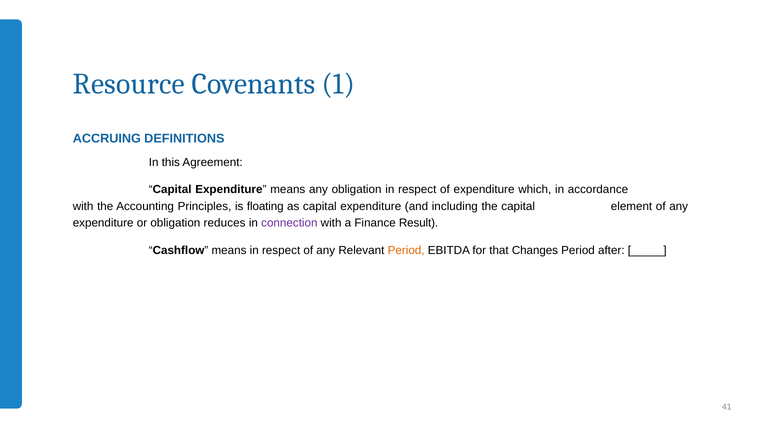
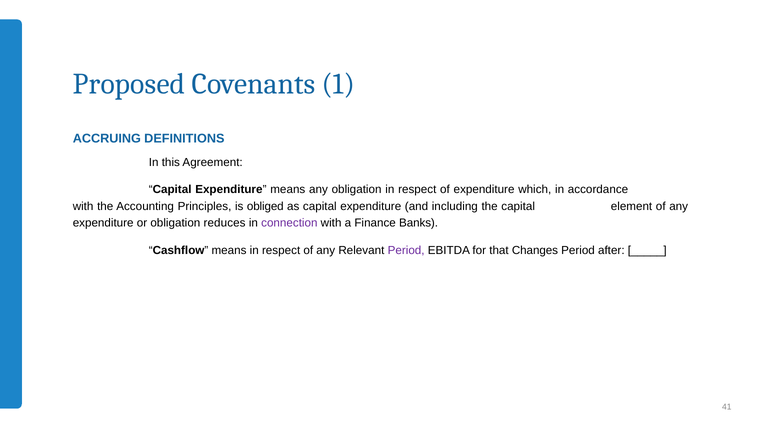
Resource: Resource -> Proposed (129, 84)
floating: floating -> obliged (265, 206)
Result: Result -> Banks (419, 223)
Period colour: orange -> purple (406, 250)
